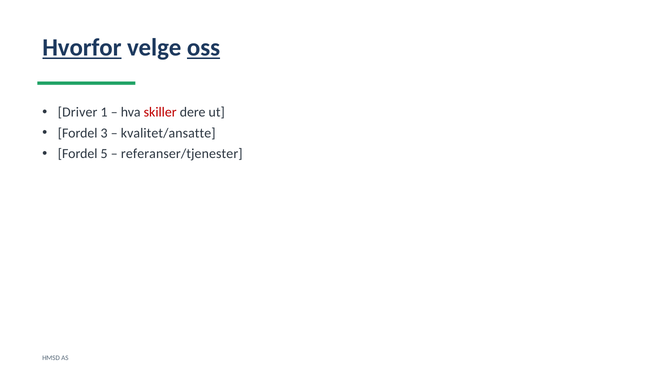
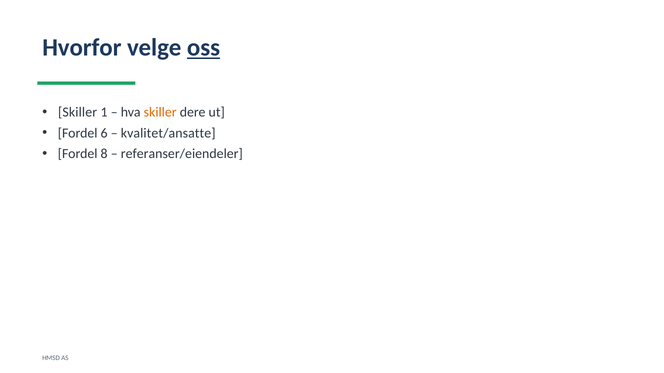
Hvorfor underline: present -> none (82, 47)
Driver: Driver -> Skiller (78, 112)
skiller colour: red -> orange (160, 112)
3: 3 -> 6 (104, 133)
5: 5 -> 8 (104, 154)
referanser/tjenester: referanser/tjenester -> referanser/eiendeler (182, 154)
